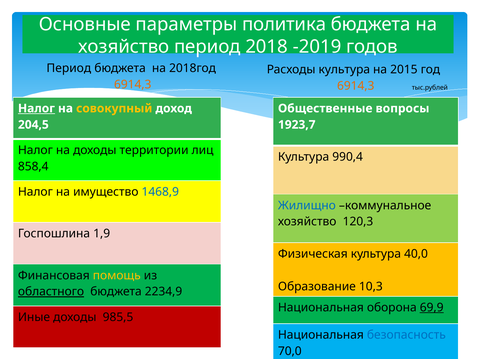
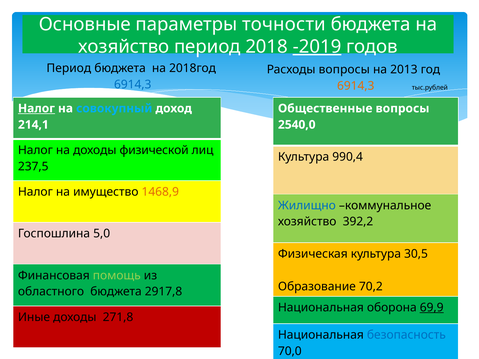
политика: политика -> точности (284, 24)
-2019 underline: none -> present (317, 47)
Расходы культура: культура -> вопросы (344, 70)
2015: 2015 -> 2013 (404, 70)
6914,3 colour: orange -> blue (133, 85)
совокупный colour: yellow -> light blue (114, 109)
204,5: 204,5 -> 214,1 (33, 125)
1923,7: 1923,7 -> 2540,0 (297, 125)
территории: территории -> физической (154, 150)
858,4: 858,4 -> 237,5 (33, 167)
1468,9 colour: blue -> orange (160, 192)
120,3: 120,3 -> 392,2 (358, 222)
1,9: 1,9 -> 5,0 (102, 234)
40,0: 40,0 -> 30,5 (416, 254)
помощь colour: yellow -> light green (117, 276)
10,3: 10,3 -> 70,2 (371, 287)
областного underline: present -> none (51, 292)
2234,9: 2234,9 -> 2917,8 (164, 292)
985,5: 985,5 -> 271,8 (118, 317)
